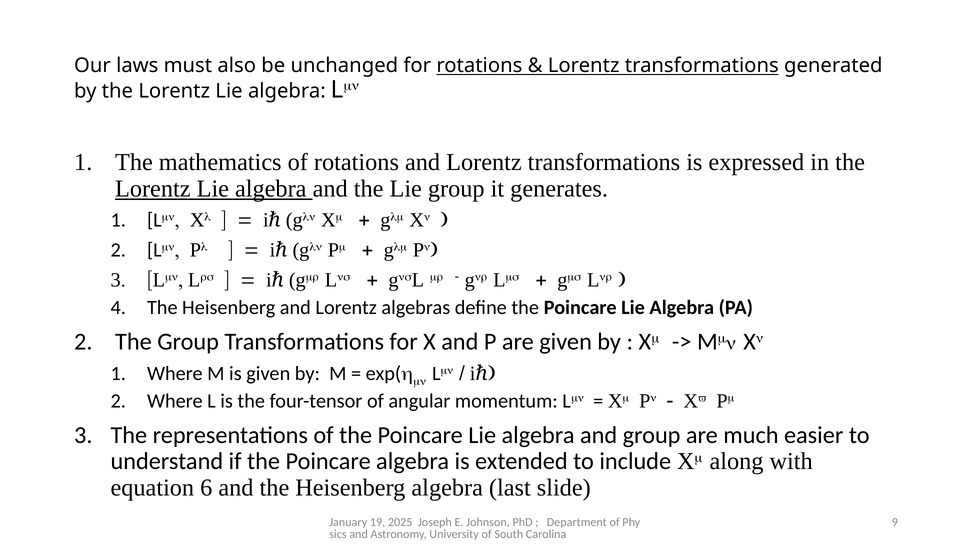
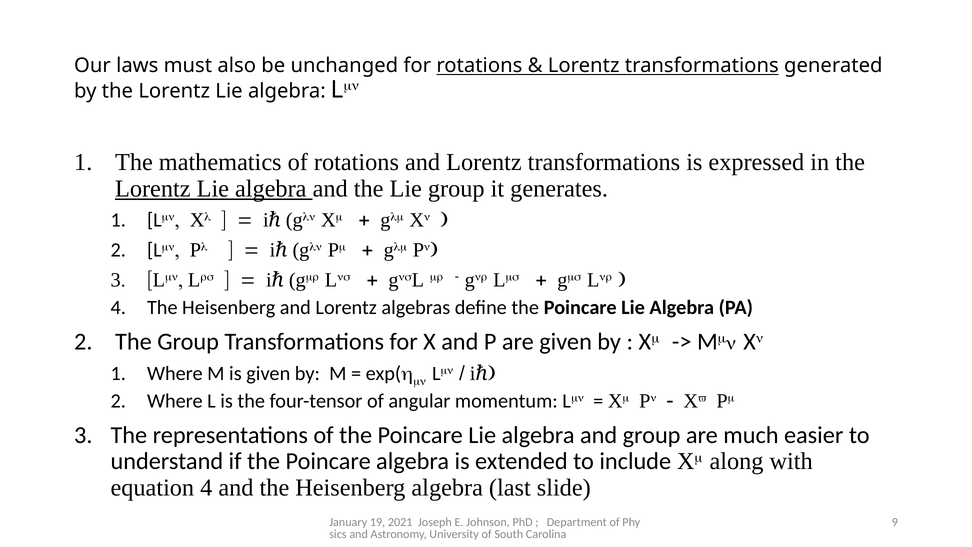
equation 6: 6 -> 4 (206, 487)
2025: 2025 -> 2021 (400, 522)
